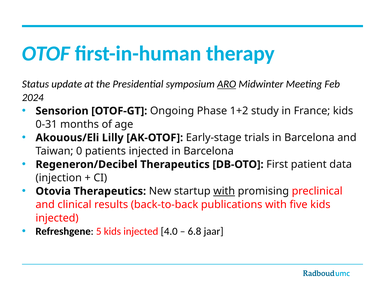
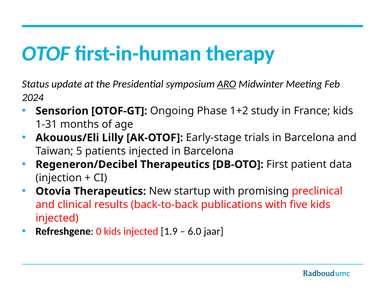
0-31: 0-31 -> 1-31 (46, 124)
0: 0 -> 5 (79, 151)
with underline: present -> none (224, 191)
5: 5 -> 0 (99, 231)
4.0: 4.0 -> 1.9 (169, 231)
6.8: 6.8 -> 6.0 (195, 231)
